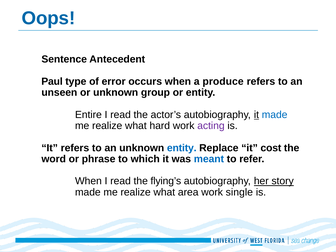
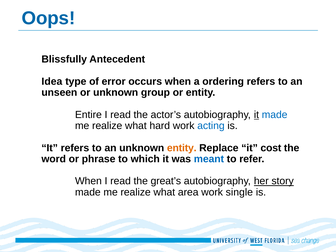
Sentence: Sentence -> Blissfully (64, 59)
Paul: Paul -> Idea (52, 81)
produce: produce -> ordering (223, 81)
acting colour: purple -> blue (211, 126)
entity colour: blue -> orange (182, 148)
flying’s: flying’s -> great’s (166, 181)
